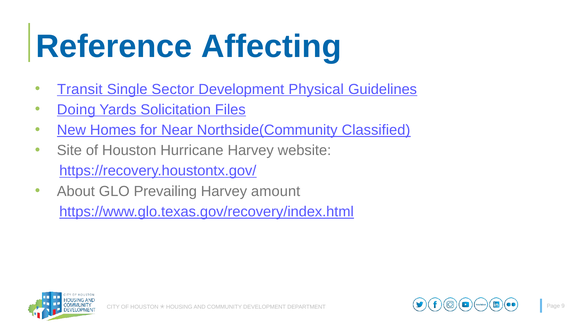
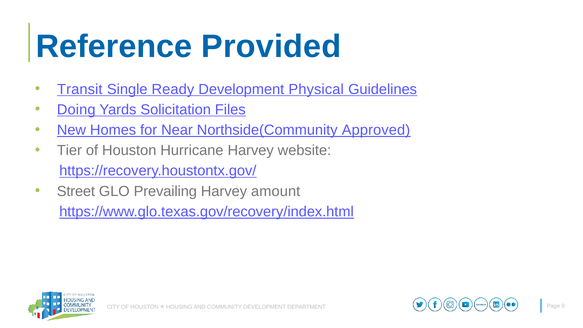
Affecting: Affecting -> Provided (271, 46)
Sector: Sector -> Ready (173, 89)
Classified: Classified -> Approved (376, 130)
Site: Site -> Tier (69, 150)
About: About -> Street (76, 191)
